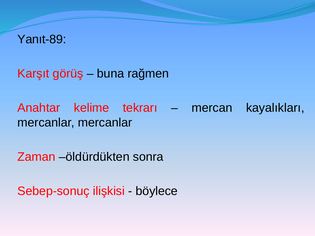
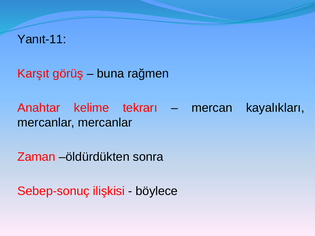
Yanıt-89: Yanıt-89 -> Yanıt-11 (42, 39)
